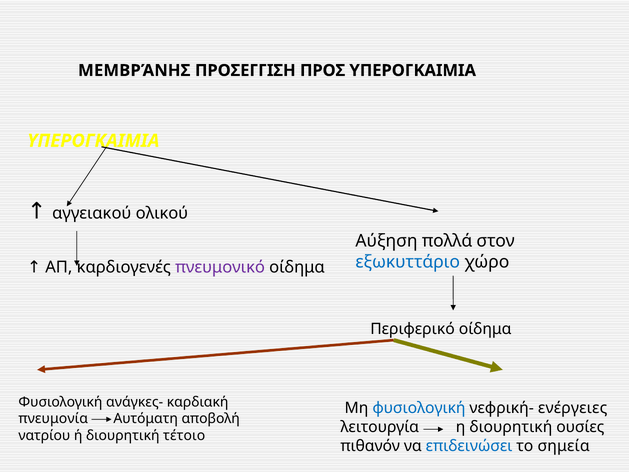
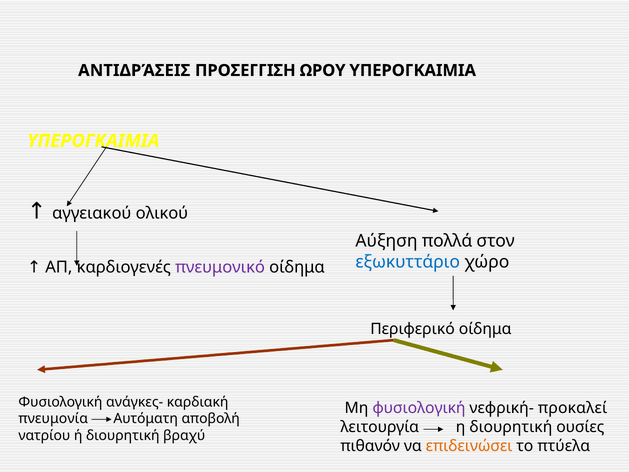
ΜΕΜΒΡΆΝΗΣ: ΜΕΜΒΡΆΝΗΣ -> ΑΝΤΙΔΡΆΣΕΙΣ (134, 70)
ΠΡΟΣ: ΠΡΟΣ -> ΩΡΟΥ (323, 70)
φυσιολογική colour: blue -> purple (419, 408)
ενέργειες: ενέργειες -> προκαλεί (573, 408)
τέτοιο: τέτοιο -> βραχύ (184, 435)
επιδεινώσει colour: blue -> orange (469, 446)
σημεία: σημεία -> πτύελα (564, 446)
